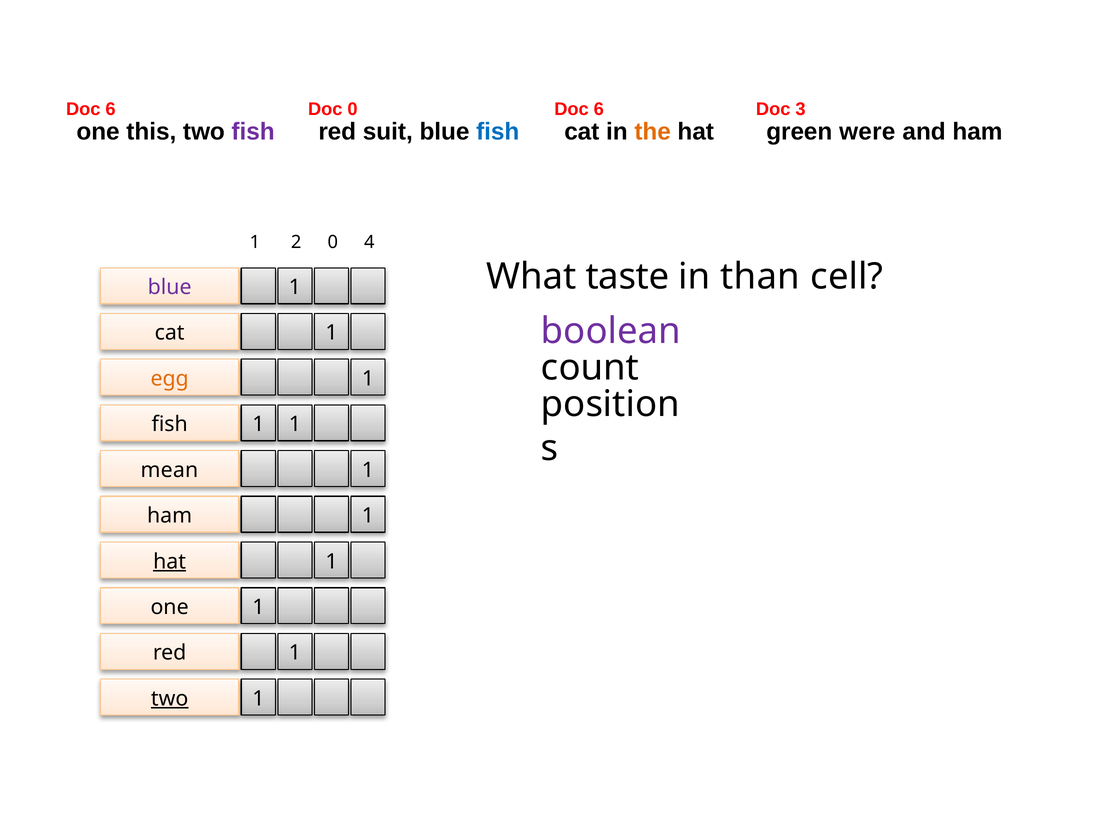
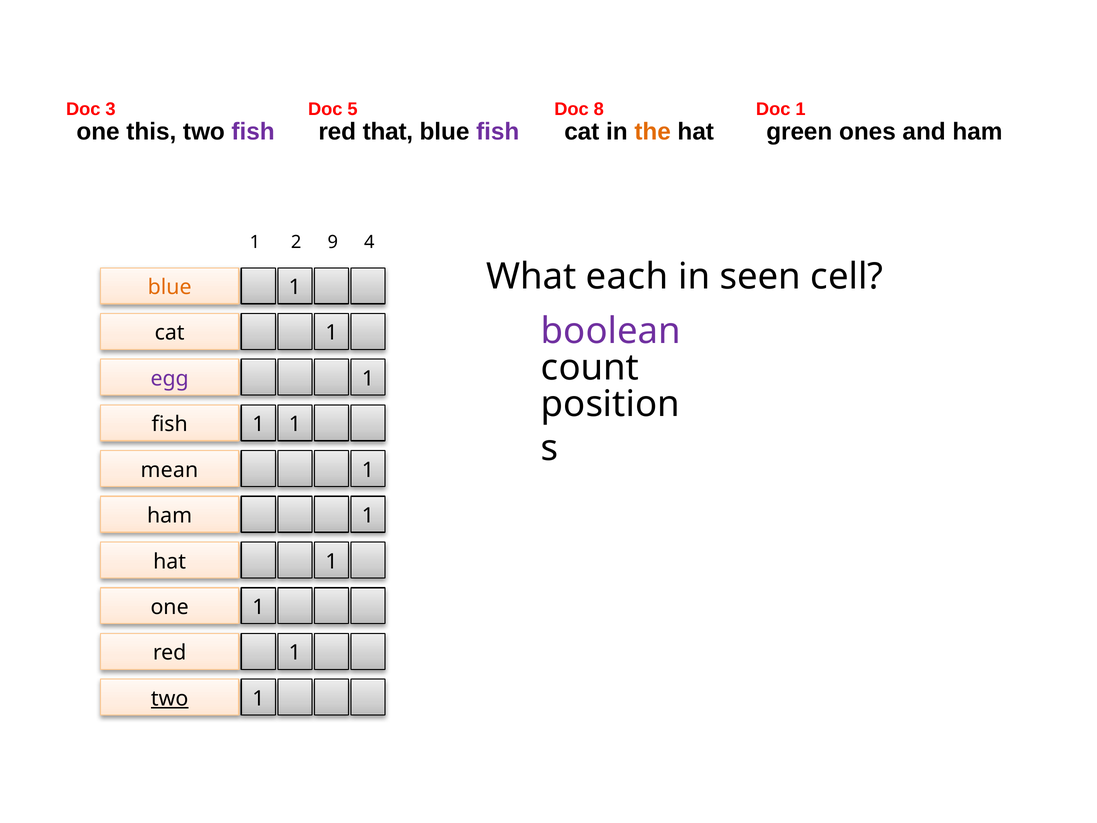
6: 6 -> 3 (111, 109)
Doc 0: 0 -> 5 (353, 109)
6: 6 -> 8 (599, 109)
Doc 3: 3 -> 1 (800, 109)
suit: suit -> that (388, 131)
fish colour: blue -> purple (498, 131)
were: were -> ones (867, 131)
2 0: 0 -> 9 (333, 242)
taste: taste -> each (627, 277)
than: than -> seen (760, 277)
blue colour: purple -> orange (170, 287)
egg colour: orange -> purple (170, 378)
hat underline: present -> none (170, 561)
